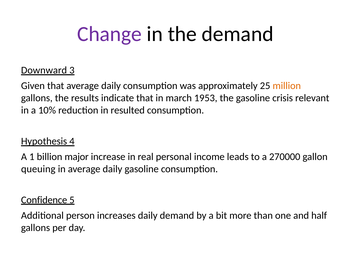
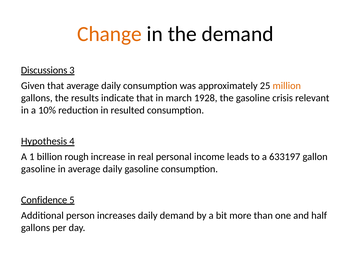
Change colour: purple -> orange (110, 34)
Downward: Downward -> Discussions (44, 70)
1953: 1953 -> 1928 (206, 98)
major: major -> rough (77, 156)
270000: 270000 -> 633197 (285, 156)
queuing: queuing -> gasoline (38, 169)
